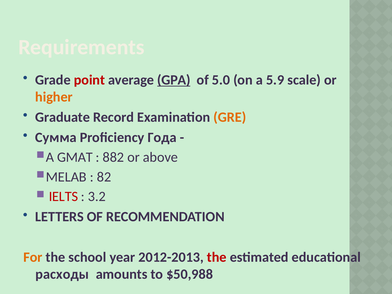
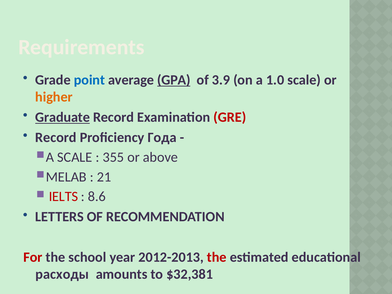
point colour: red -> blue (89, 80)
5.0: 5.0 -> 3.9 (221, 80)
5.9: 5.9 -> 1.0 (275, 80)
Graduate underline: none -> present (63, 117)
GRE colour: orange -> red (230, 117)
Сумма: Сумма -> Record (56, 137)
GMAT: GMAT -> SCALE (75, 157)
882: 882 -> 355 (113, 157)
82: 82 -> 21 (104, 177)
3.2: 3.2 -> 8.6 (97, 197)
For colour: orange -> red (33, 257)
$50,988: $50,988 -> $32,381 (190, 274)
